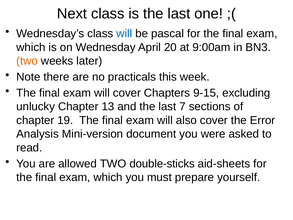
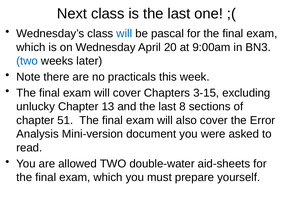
two colour: orange -> blue (27, 61)
9-15: 9-15 -> 3-15 (206, 93)
7: 7 -> 8 (183, 106)
19: 19 -> 51 (65, 120)
double-sticks: double-sticks -> double-water (162, 164)
